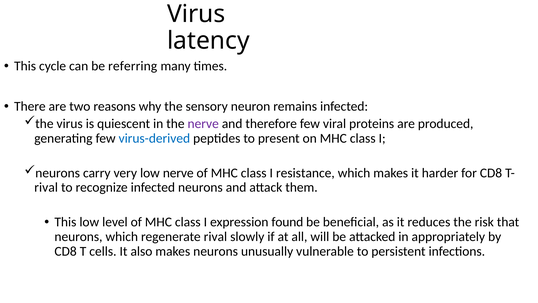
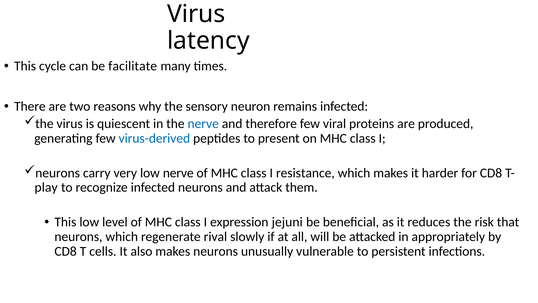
referring: referring -> facilitate (133, 66)
nerve colour: purple -> blue (203, 124)
rival: rival -> play (46, 187)
found: found -> jejuni (287, 222)
